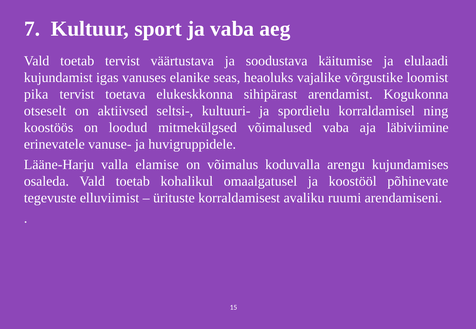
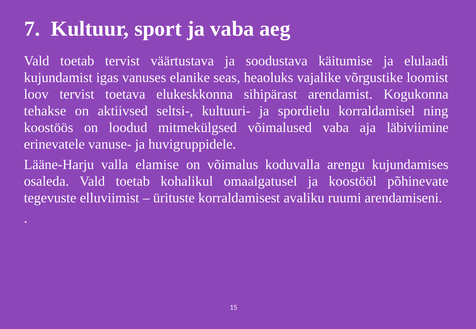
pika: pika -> loov (36, 94)
otseselt: otseselt -> tehakse (45, 111)
